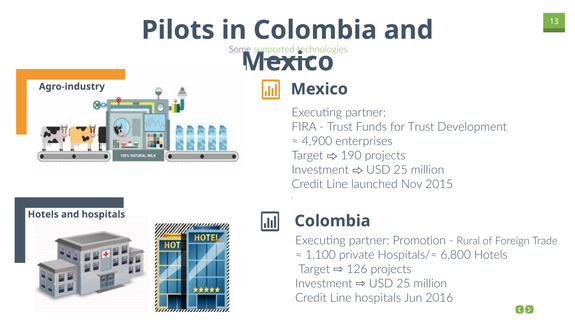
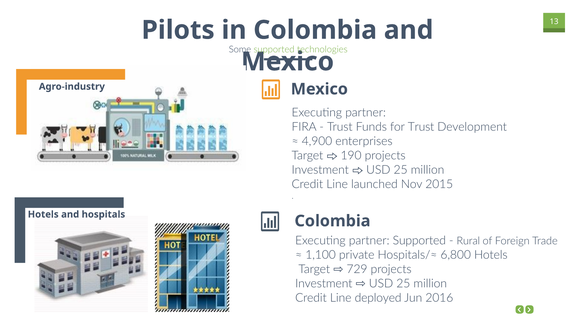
partner Promotion: Promotion -> Supported (419, 241)
126: 126 -> 729 (357, 270)
Line hospitals: hospitals -> deployed (378, 298)
